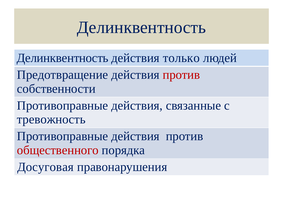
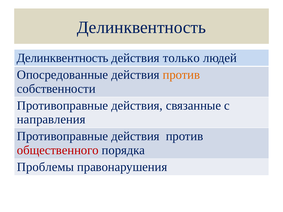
Предотвращение: Предотвращение -> Опосредованные (63, 75)
против colour: red -> orange (181, 75)
тревожность: тревожность -> направления (51, 120)
Досуговая: Досуговая -> Проблемы (45, 167)
